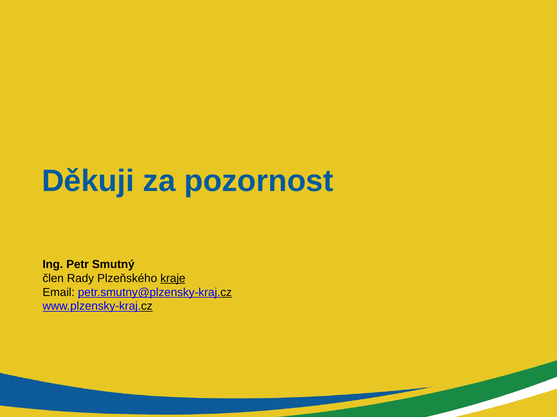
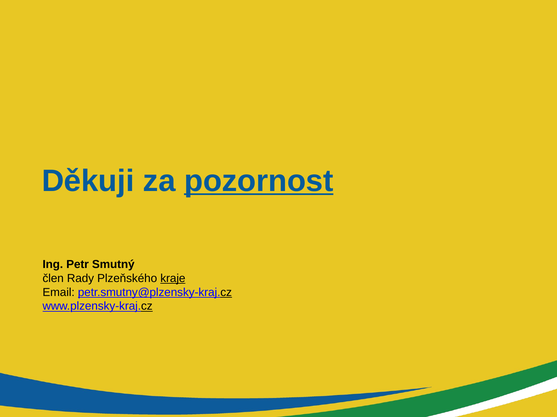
pozornost underline: none -> present (259, 181)
